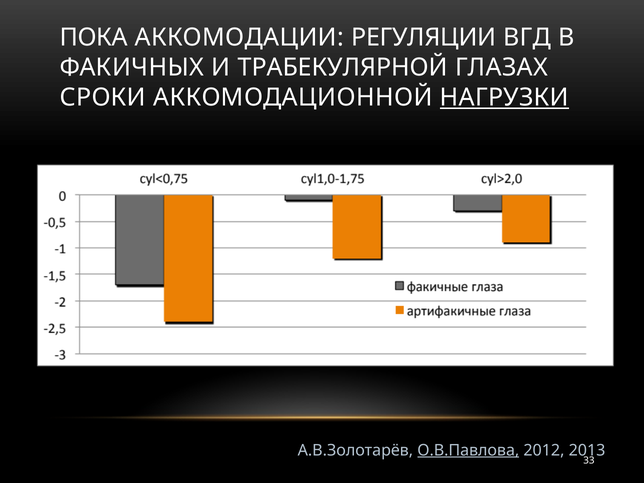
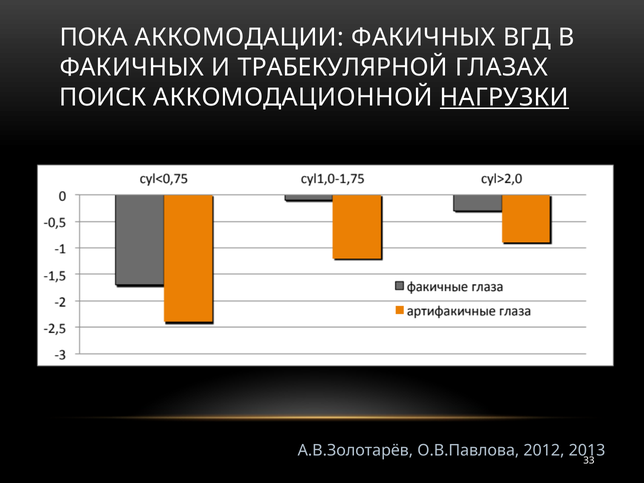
АККОМОДАЦИИ РЕГУЛЯЦИИ: РЕГУЛЯЦИИ -> ФАКИЧНЫХ (423, 37)
СРОКИ: СРОКИ -> ПОИСК (103, 98)
О.В.Павлова underline: present -> none (468, 450)
